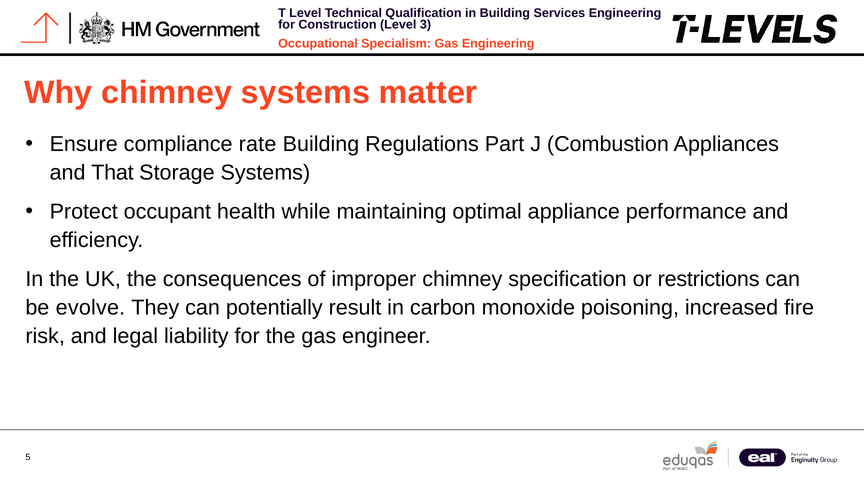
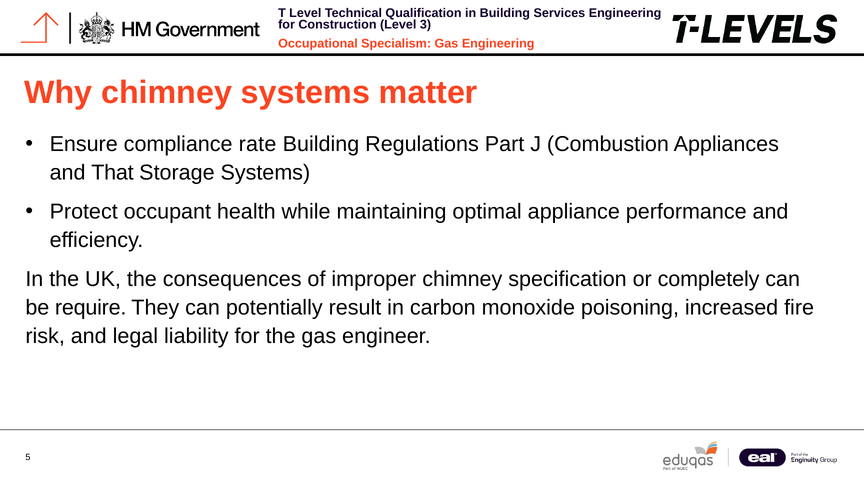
restrictions: restrictions -> completely (709, 279)
evolve: evolve -> require (91, 307)
